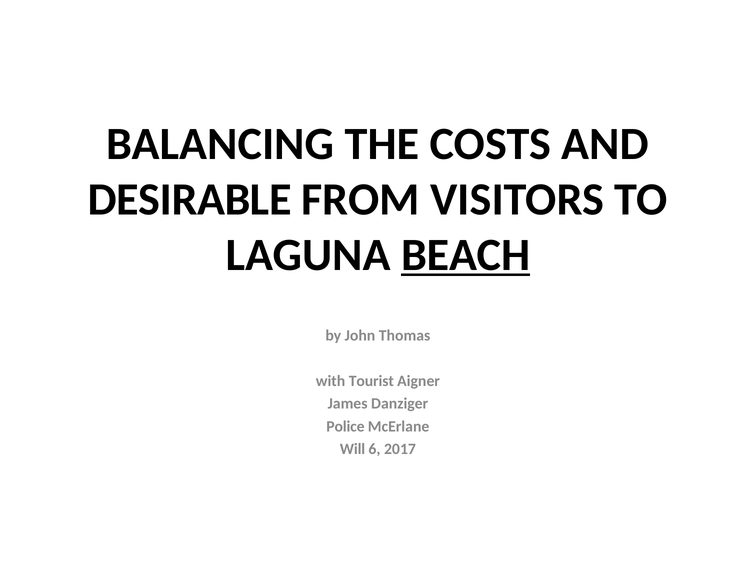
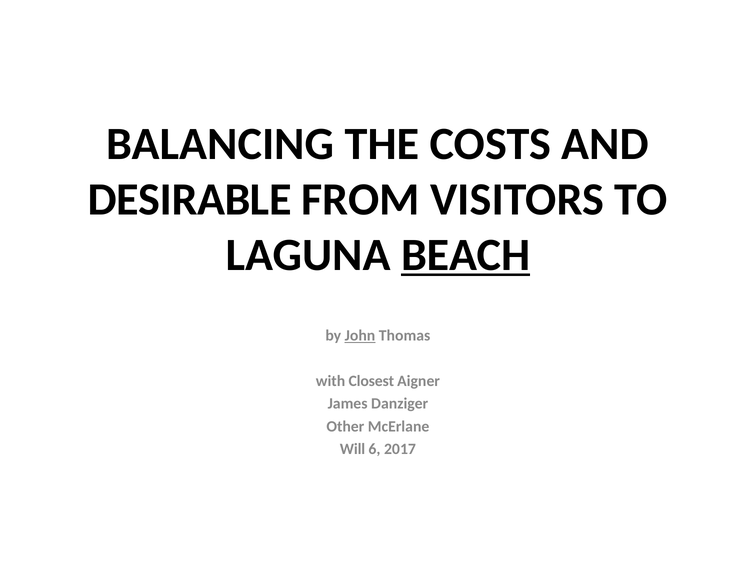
John underline: none -> present (360, 336)
Tourist: Tourist -> Closest (371, 381)
Police: Police -> Other (345, 426)
